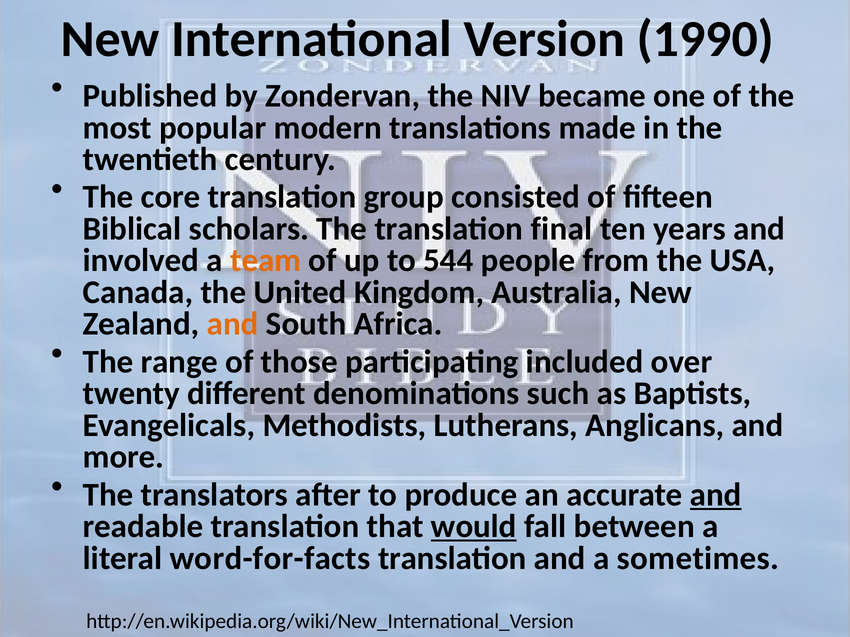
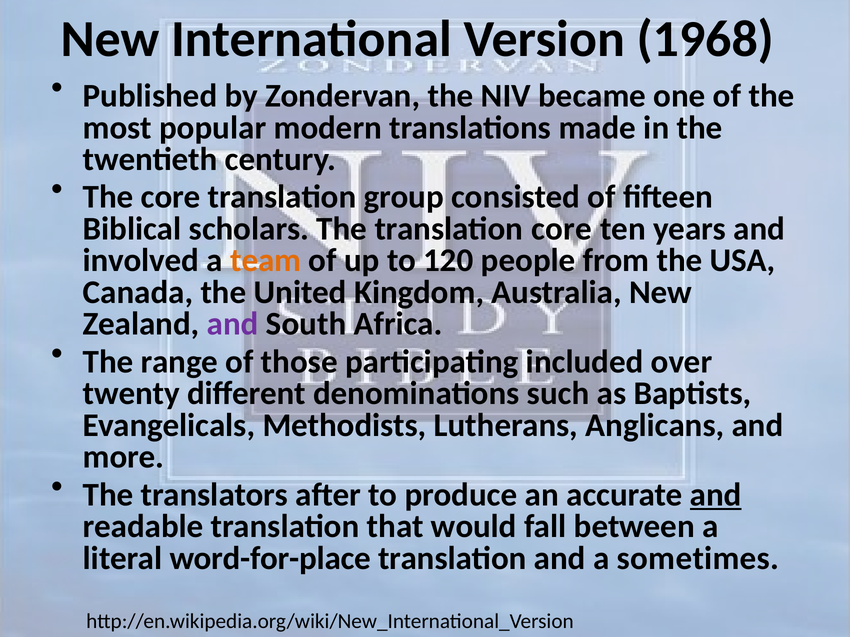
1990: 1990 -> 1968 (705, 39)
translation final: final -> core (562, 229)
544: 544 -> 120 (448, 261)
and colour: orange -> purple (233, 324)
would underline: present -> none (474, 527)
word-for-facts: word-for-facts -> word-for-place (270, 559)
